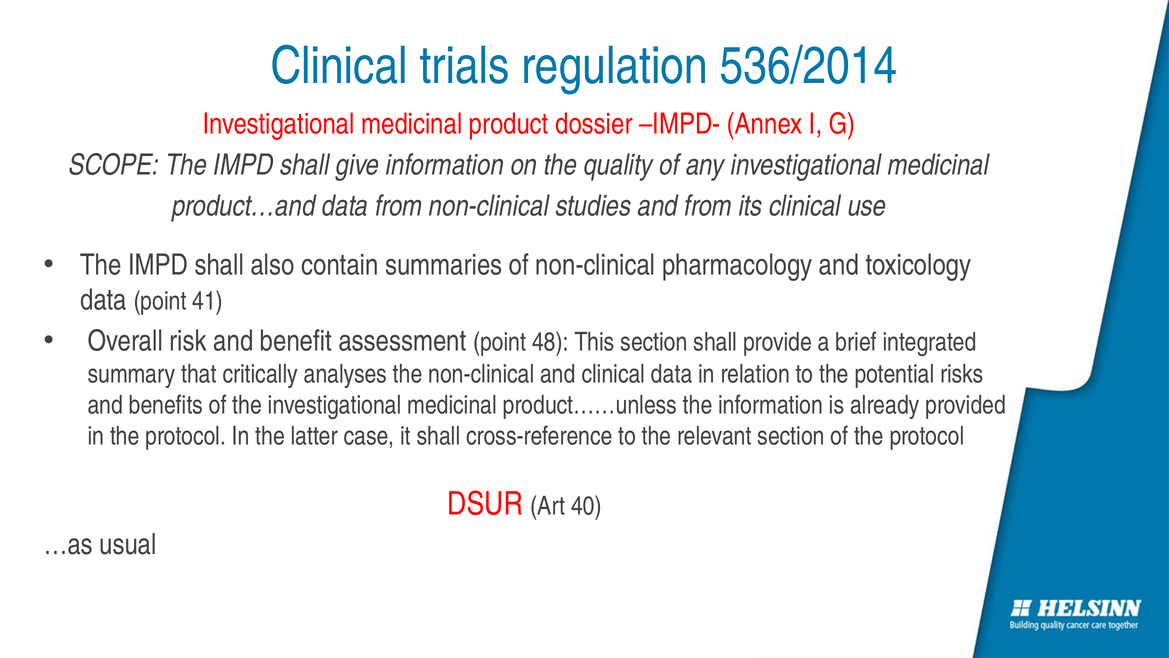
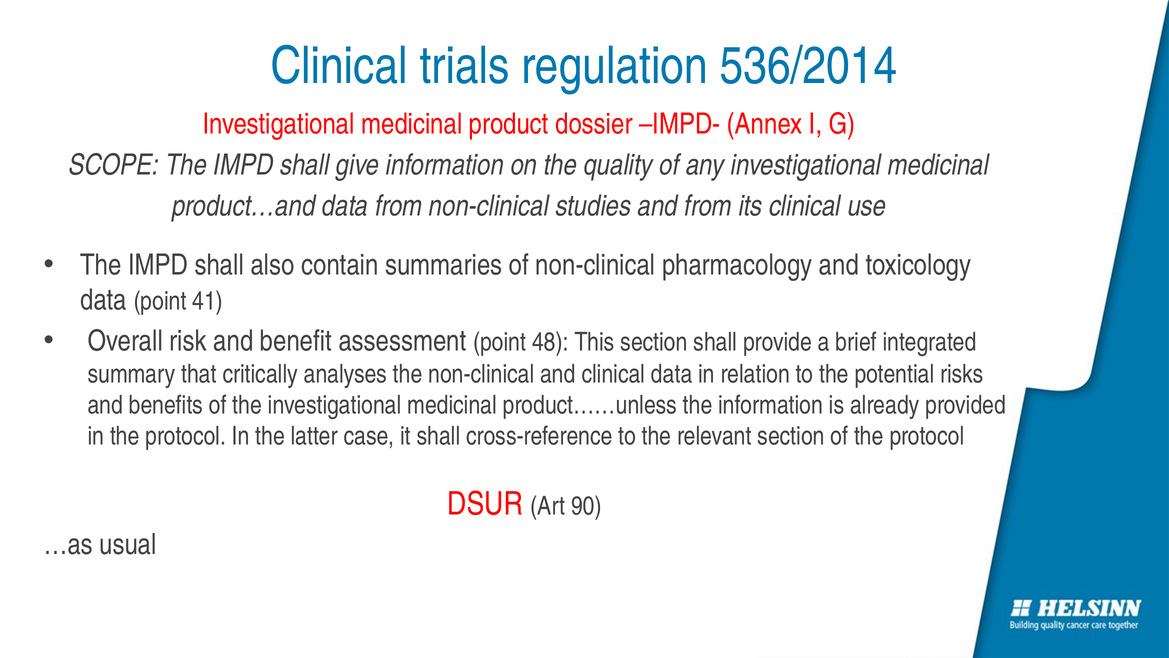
40: 40 -> 90 (586, 506)
